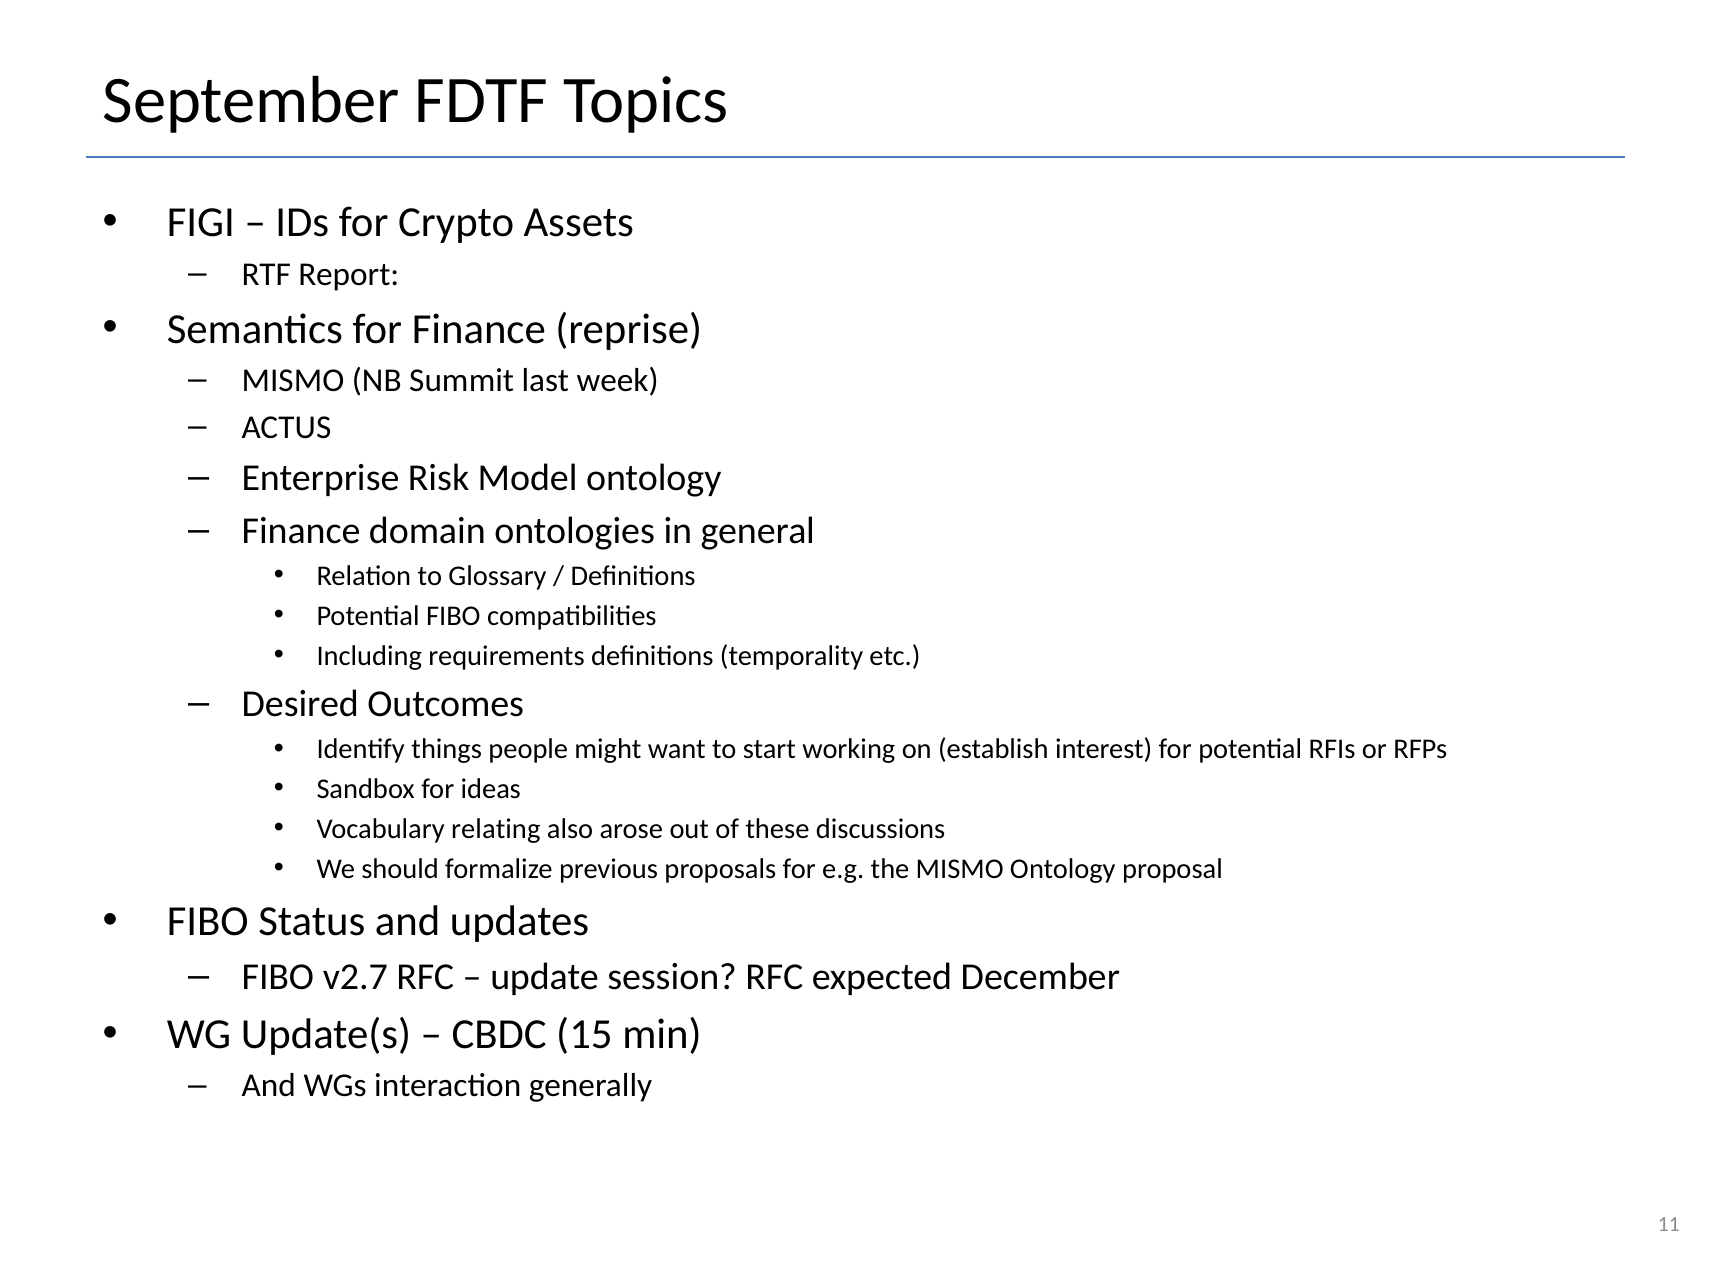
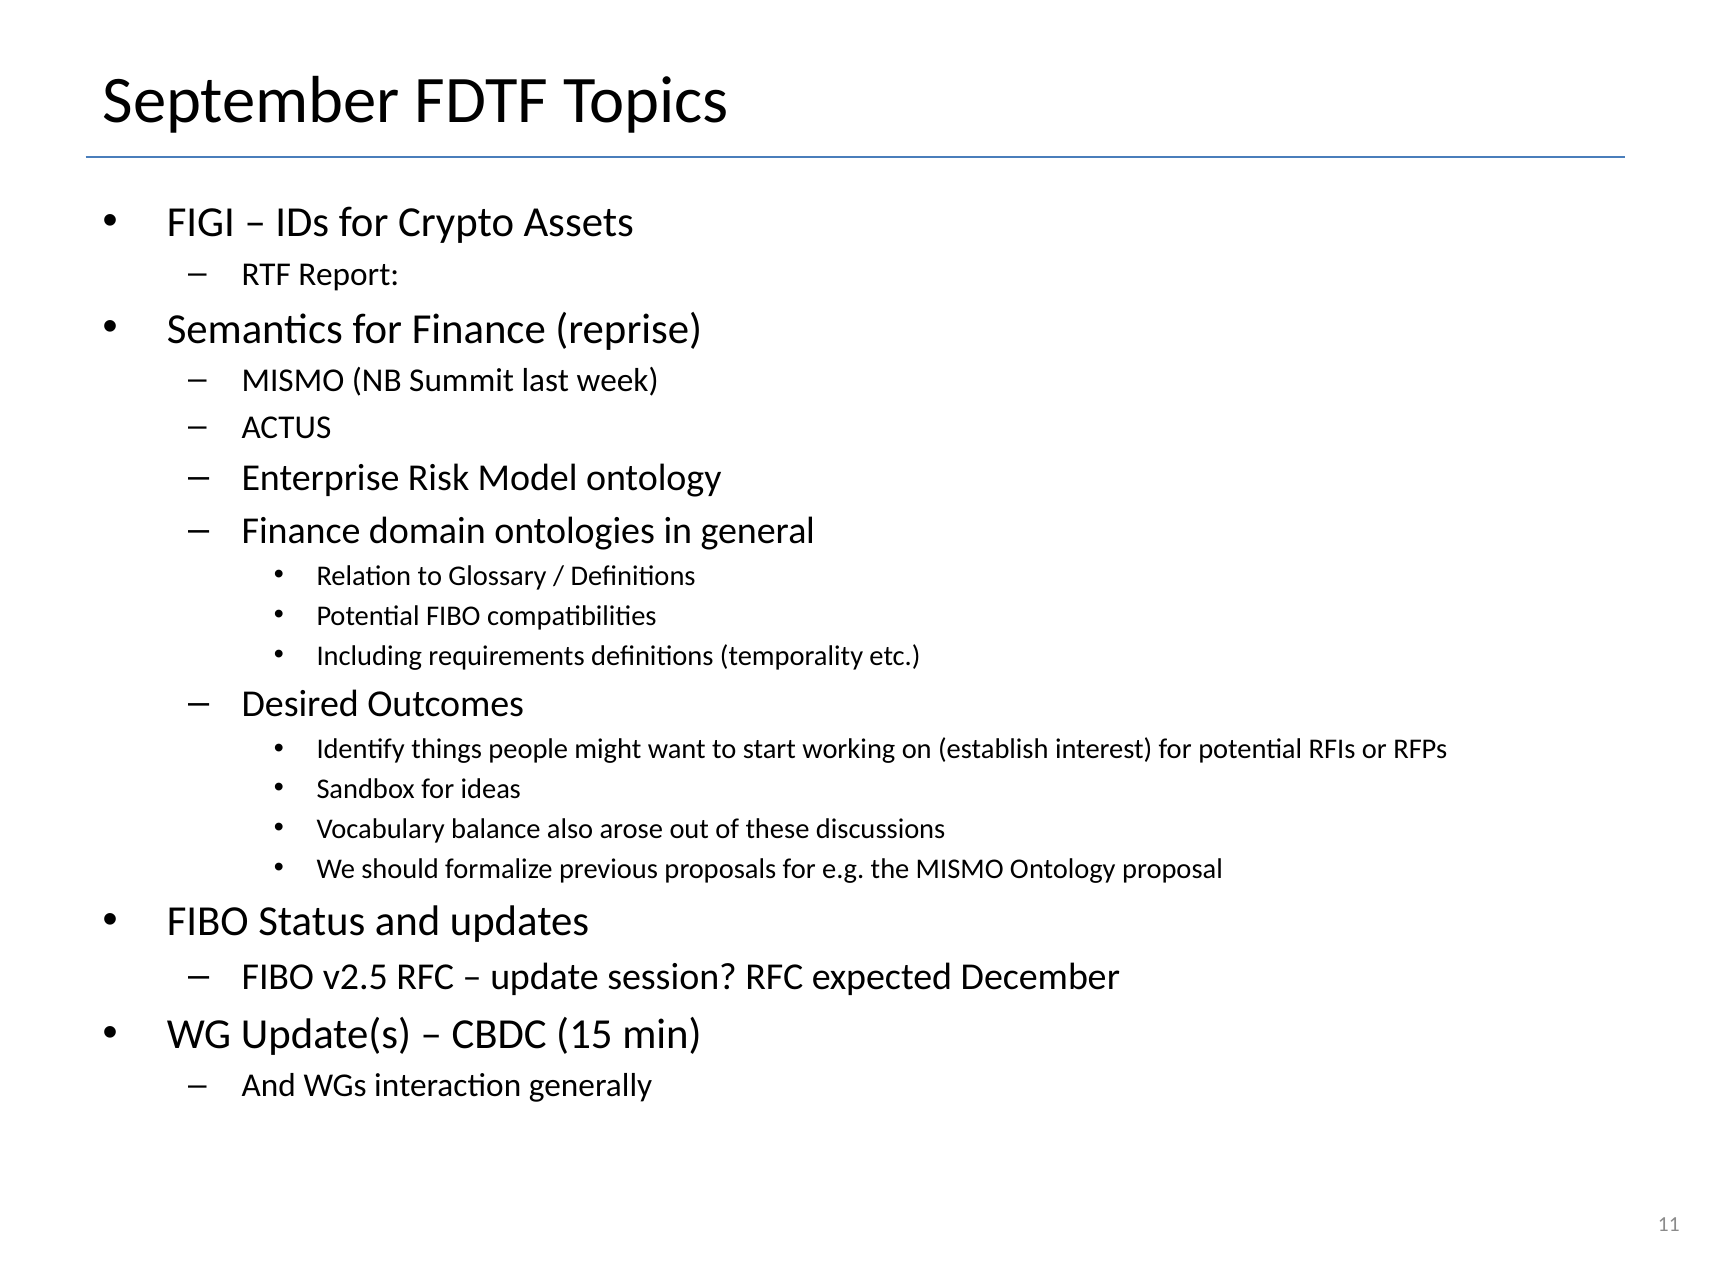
relating: relating -> balance (496, 829)
v2.7: v2.7 -> v2.5 (355, 977)
